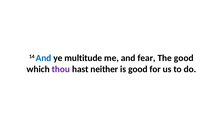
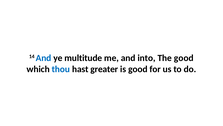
fear: fear -> into (146, 58)
thou colour: purple -> blue (61, 69)
neither: neither -> greater (104, 69)
